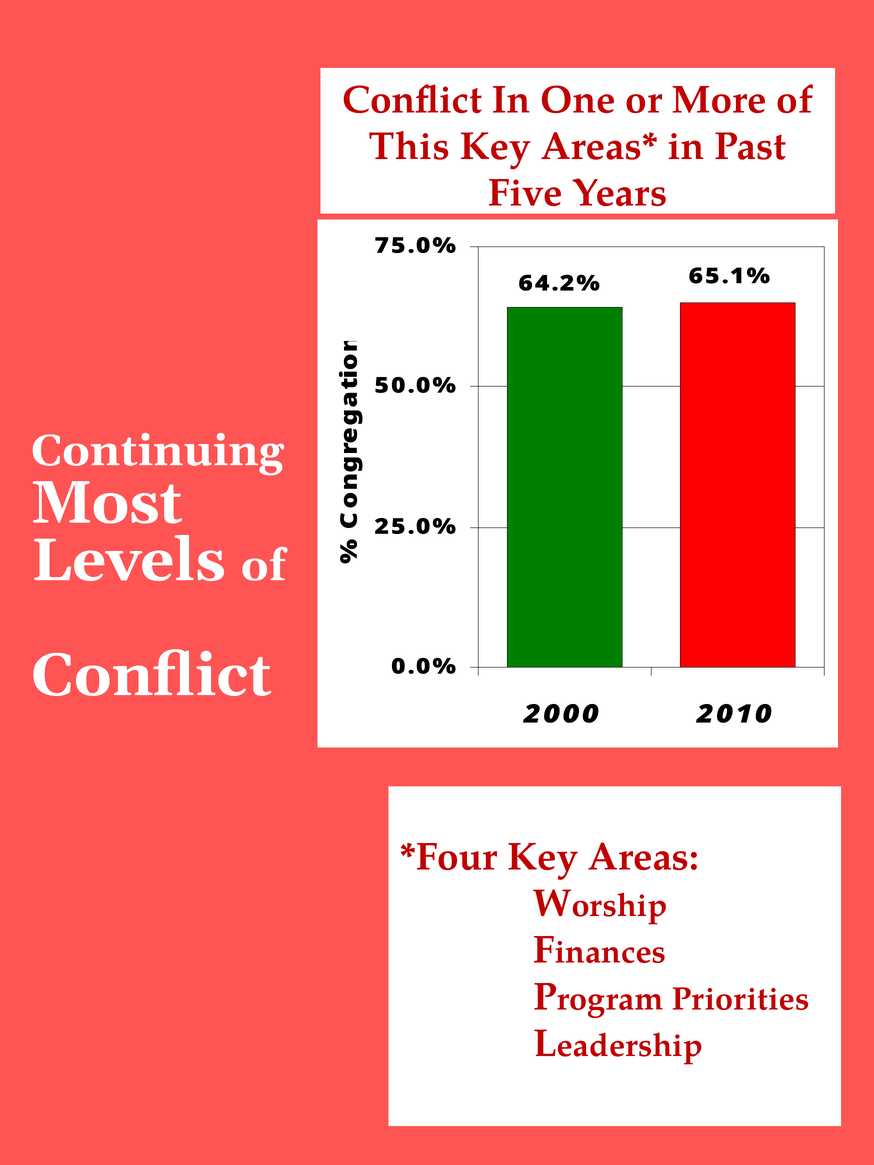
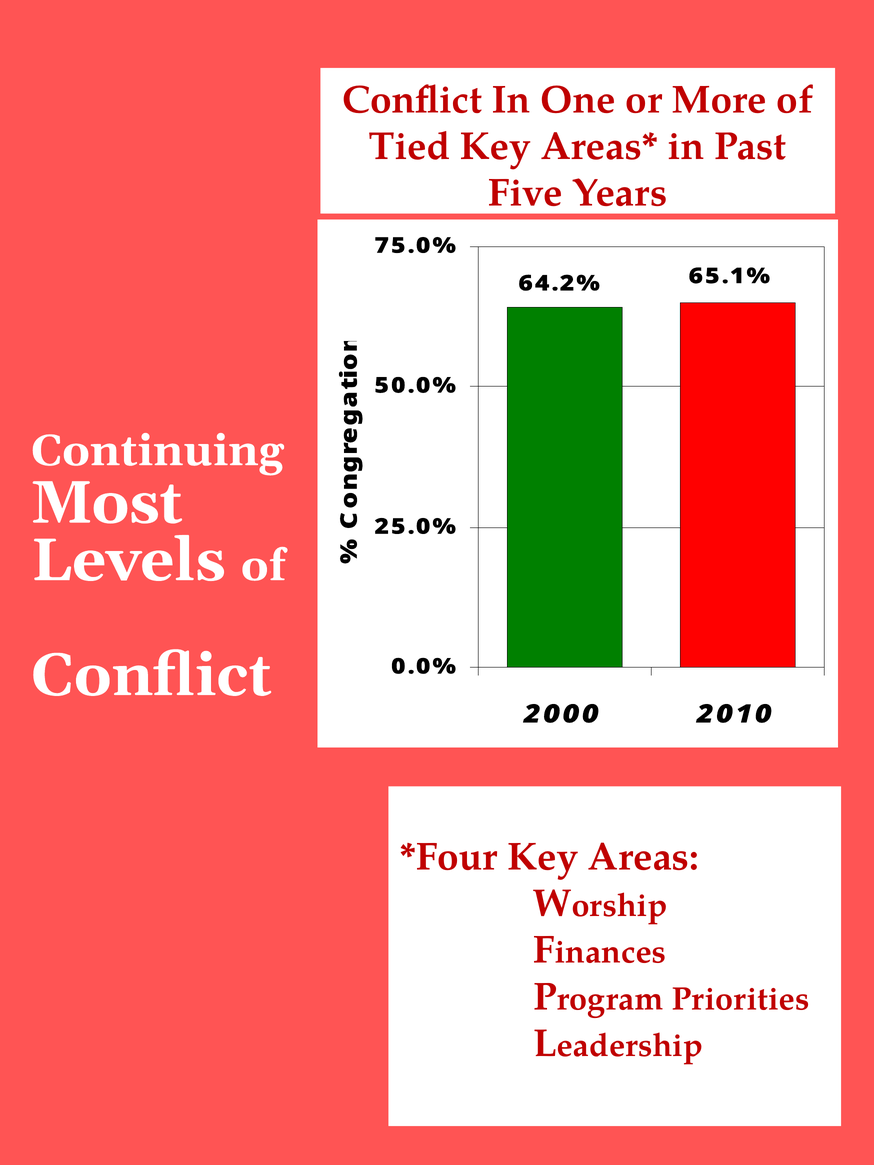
This: This -> Tied (410, 146)
